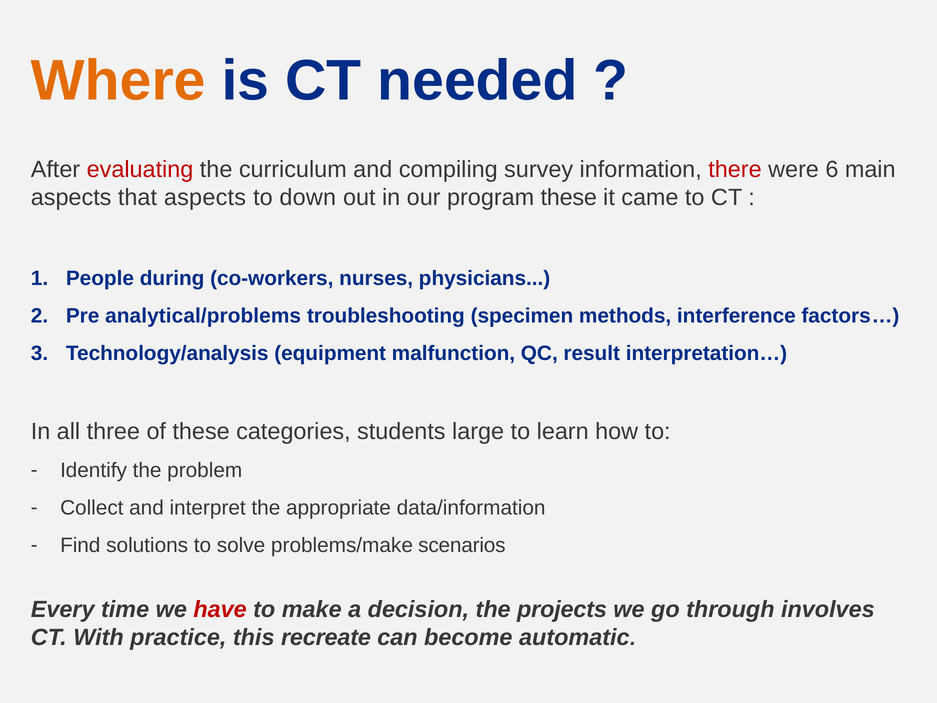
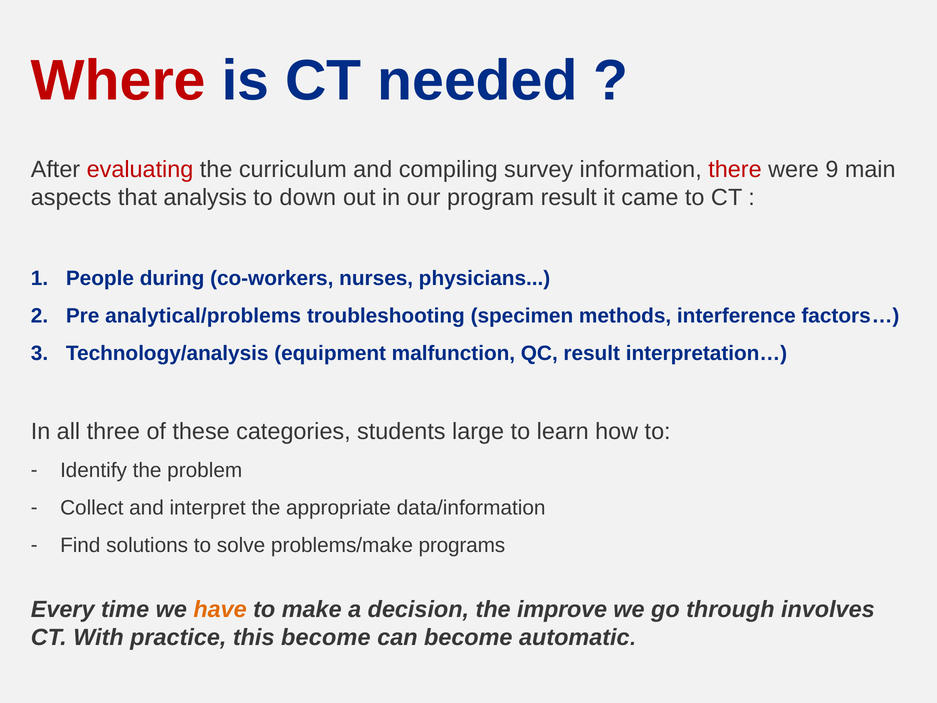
Where colour: orange -> red (118, 81)
6: 6 -> 9 (832, 169)
that aspects: aspects -> analysis (205, 197)
program these: these -> result (569, 197)
scenarios: scenarios -> programs (462, 545)
have colour: red -> orange (220, 609)
projects: projects -> improve (562, 609)
this recreate: recreate -> become (326, 637)
